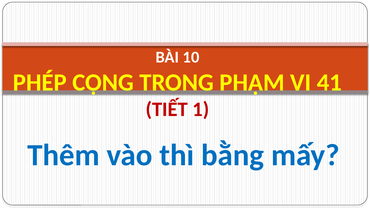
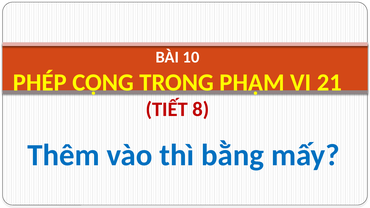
41: 41 -> 21 (329, 82)
1: 1 -> 8 (201, 109)
